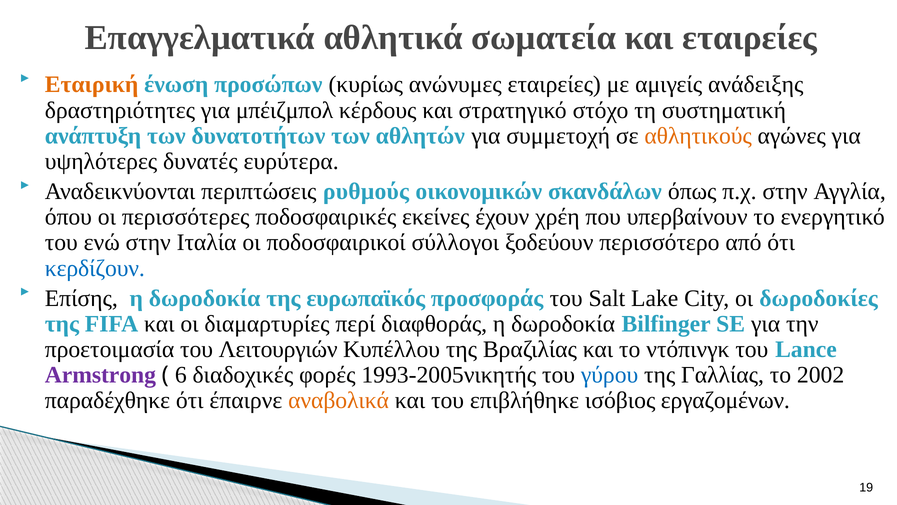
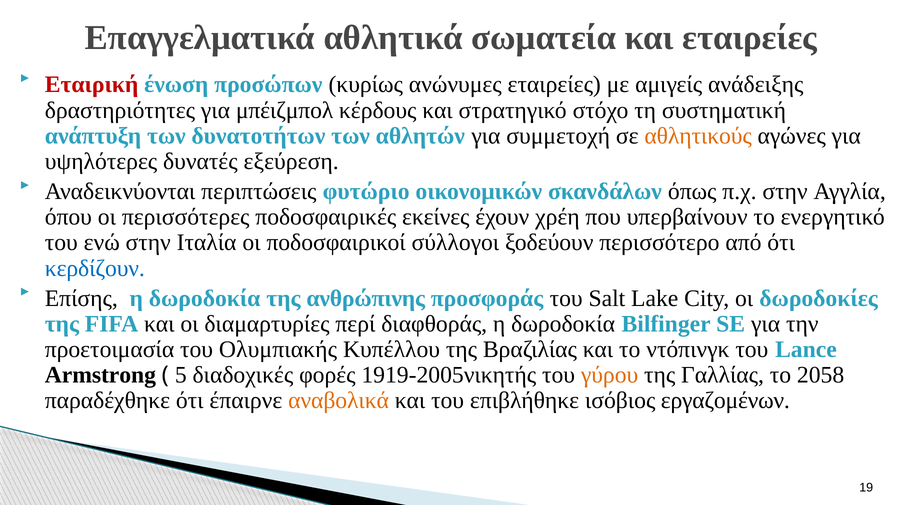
Εταιρική colour: orange -> red (92, 85)
ευρύτερα: ευρύτερα -> εξεύρεση (291, 161)
ρυθμούς: ρυθμούς -> φυτώριο (366, 191)
ευρωπαϊκός: ευρωπαϊκός -> ανθρώπινης (366, 298)
Λειτουργιών: Λειτουργιών -> Ολυμπιακής (278, 349)
Armstrong colour: purple -> black (100, 375)
6: 6 -> 5 (181, 375)
1993-2005νικητής: 1993-2005νικητής -> 1919-2005νικητής (449, 375)
γύρου colour: blue -> orange (610, 375)
2002: 2002 -> 2058 (821, 375)
